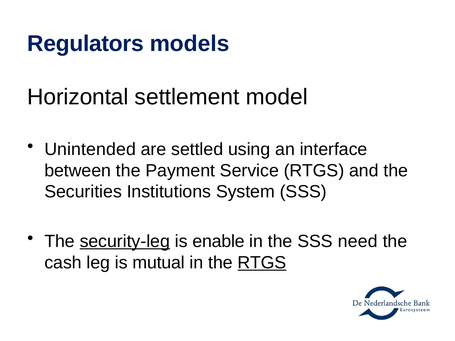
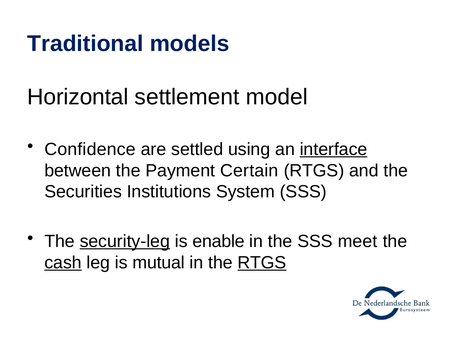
Regulators: Regulators -> Traditional (85, 44)
Unintended: Unintended -> Confidence (90, 149)
interface underline: none -> present (334, 149)
Service: Service -> Certain (249, 171)
need: need -> meet (358, 241)
cash underline: none -> present (63, 263)
